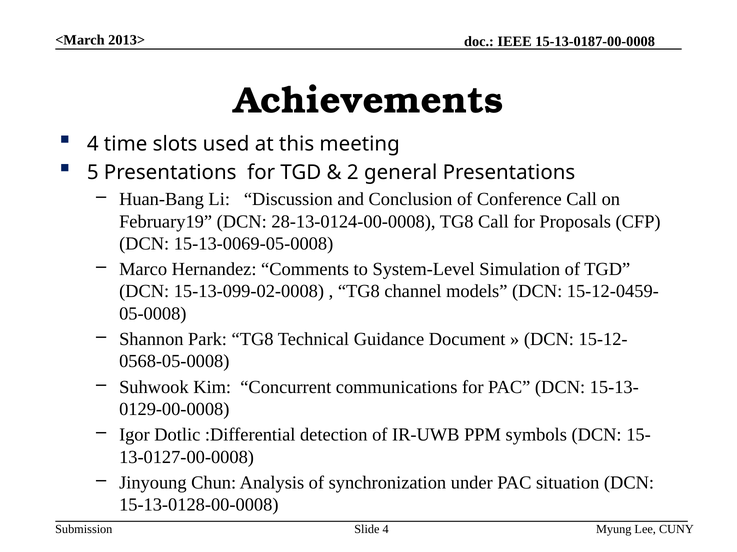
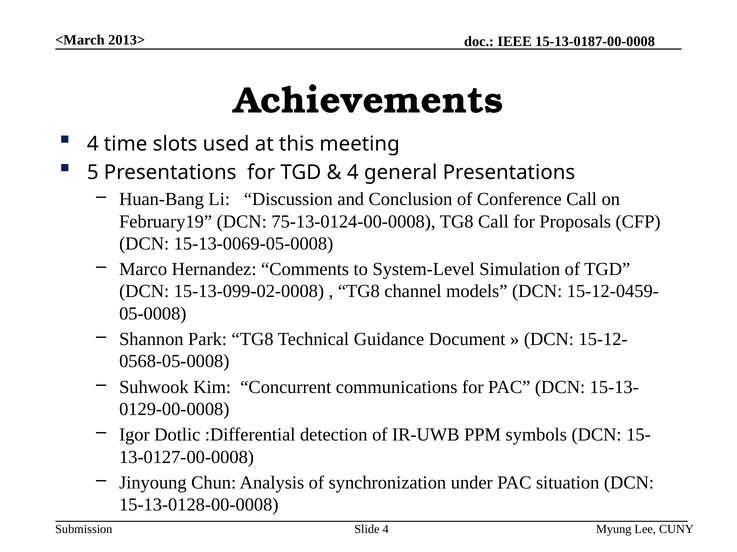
2: 2 -> 4 (353, 173)
28-13-0124-00-0008: 28-13-0124-00-0008 -> 75-13-0124-00-0008 (353, 222)
